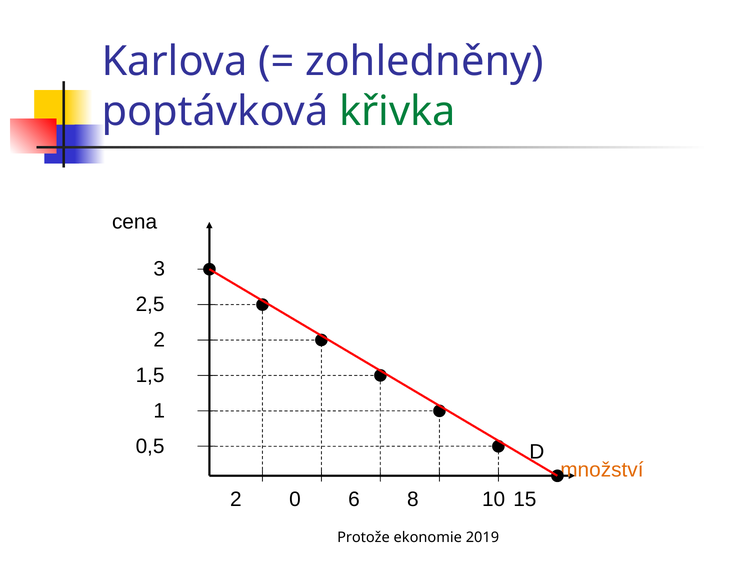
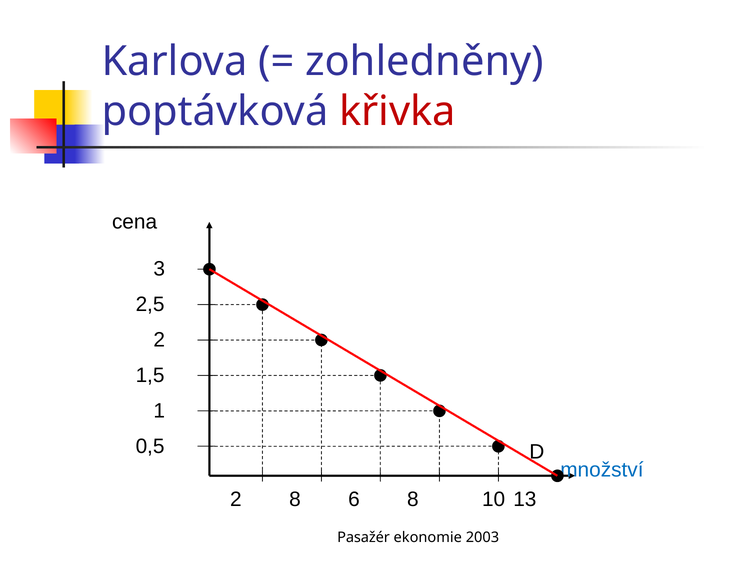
křivka colour: green -> red (397, 111)
množství colour: orange -> blue (602, 470)
2 0: 0 -> 8 (295, 499)
15: 15 -> 13 (525, 499)
Protože: Protože -> Pasažér (364, 537)
2019: 2019 -> 2003 (482, 537)
